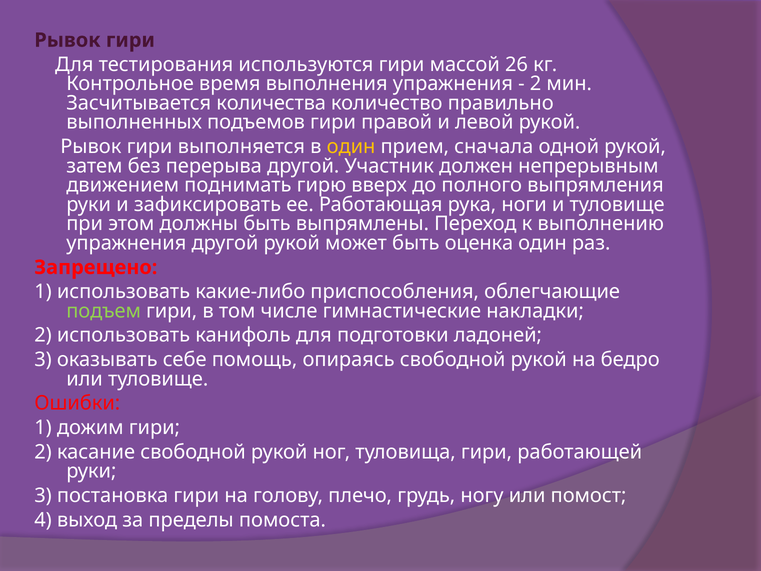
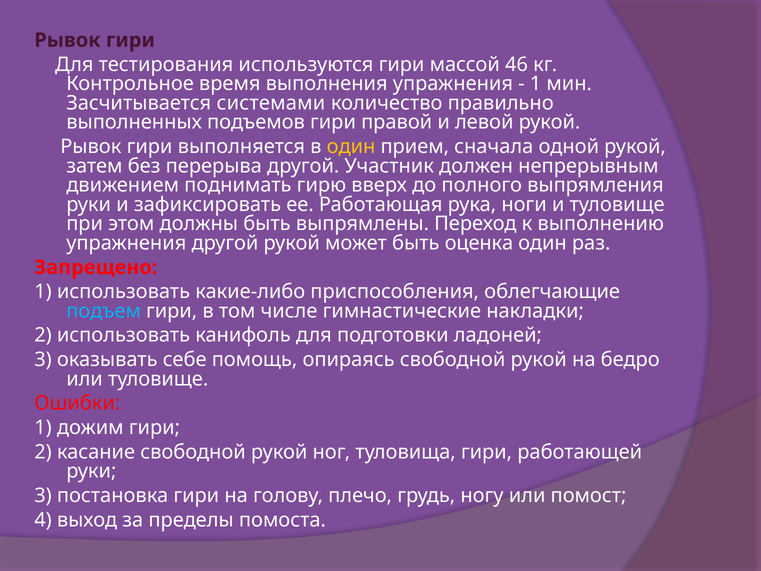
26: 26 -> 46 (516, 65)
2: 2 -> 1 (536, 84)
количества: количества -> системами (271, 103)
подъем colour: light green -> light blue (104, 311)
